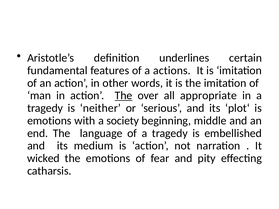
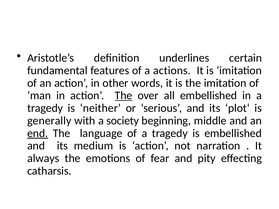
all appropriate: appropriate -> embellished (209, 96)
emotions: emotions -> generally (49, 121)
end underline: none -> present (38, 133)
wicked: wicked -> always (43, 158)
